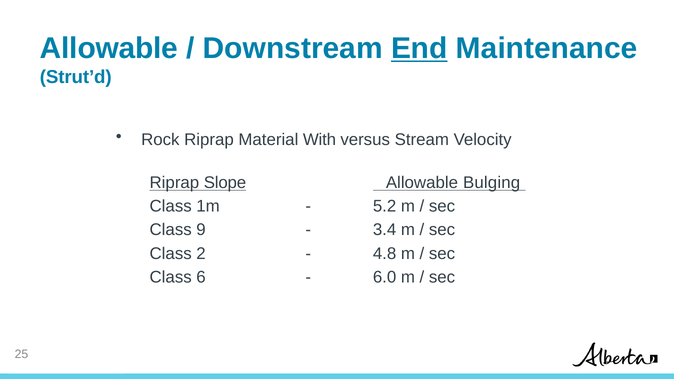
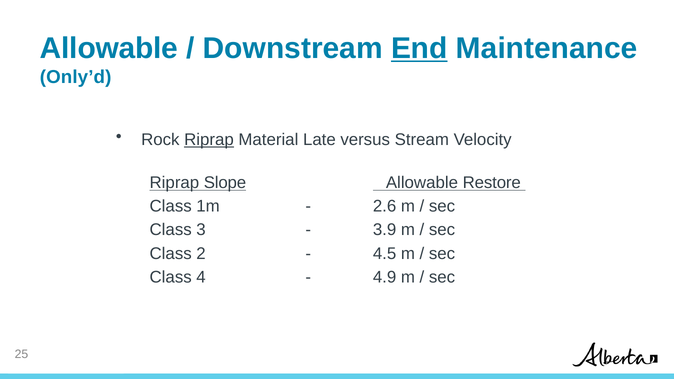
Strut’d: Strut’d -> Only’d (76, 77)
Riprap underline: none -> present (209, 140)
With: With -> Late (319, 140)
Bulging: Bulging -> Restore (492, 183)
5.2: 5.2 -> 2.6 (385, 206)
9: 9 -> 3 (201, 230)
3.4: 3.4 -> 3.9 (385, 230)
4.8: 4.8 -> 4.5 (385, 254)
6: 6 -> 4 (201, 277)
6.0: 6.0 -> 4.9 (385, 277)
